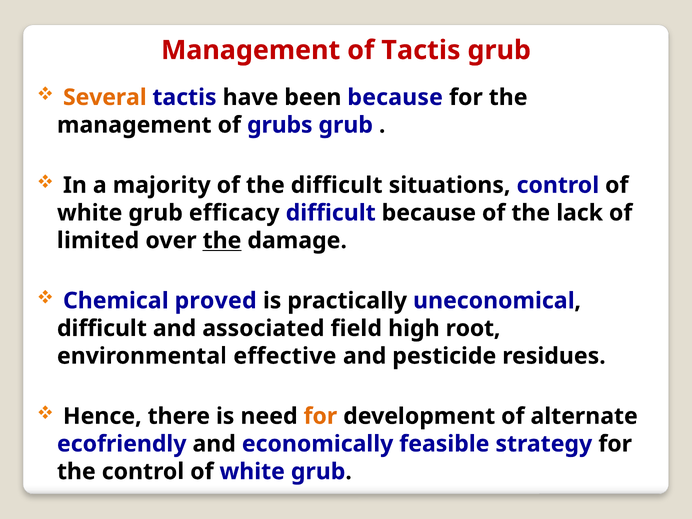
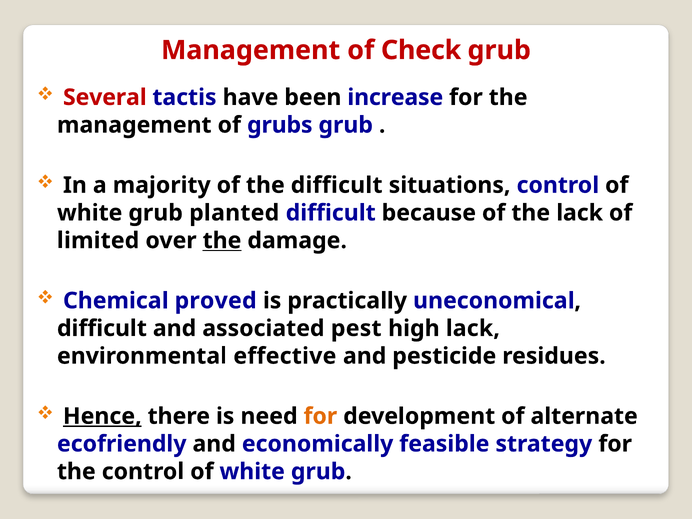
of Tactis: Tactis -> Check (421, 50)
Several colour: orange -> red (105, 97)
been because: because -> increase (395, 97)
efficacy: efficacy -> planted (234, 213)
field: field -> pest (356, 328)
high root: root -> lack (473, 328)
Hence underline: none -> present (102, 416)
